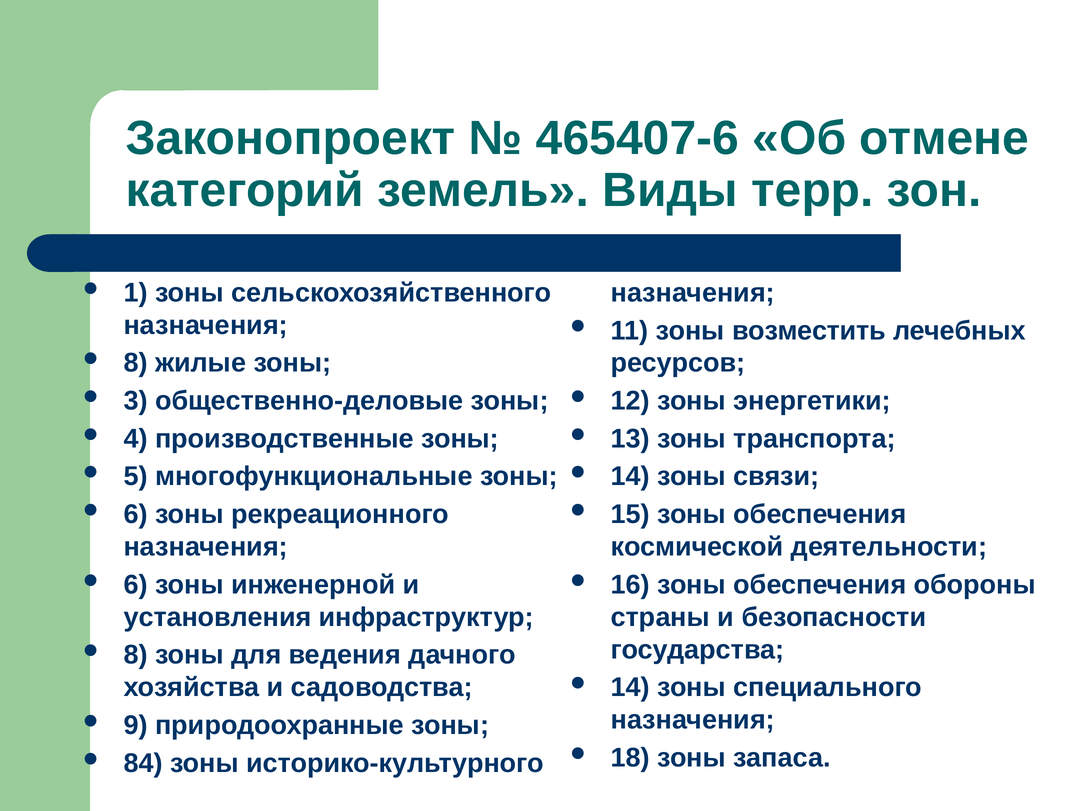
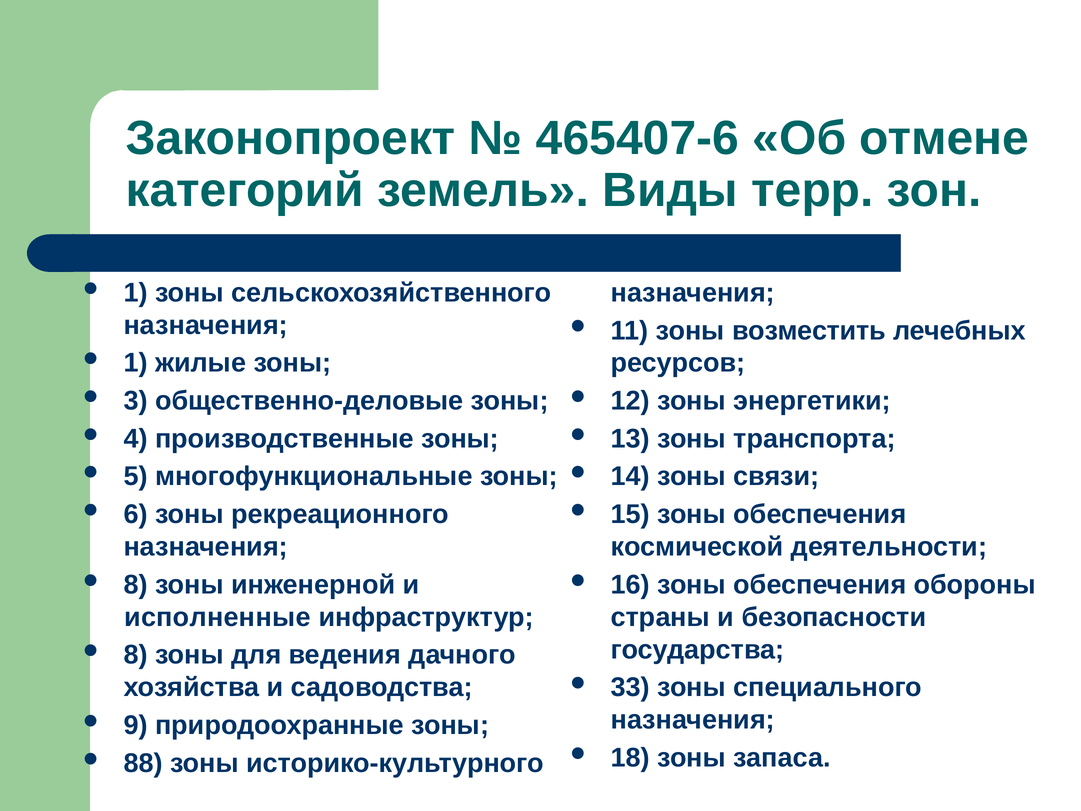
8: 8 -> 1 (136, 363)
6: 6 -> 8 (136, 585)
установления: установления -> исполненные (217, 617)
14: 14 -> 33 (630, 687)
84: 84 -> 88 (143, 763)
